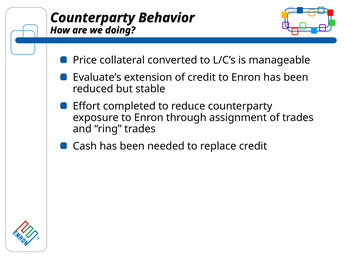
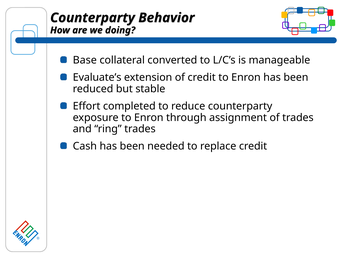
Price: Price -> Base (85, 60)
